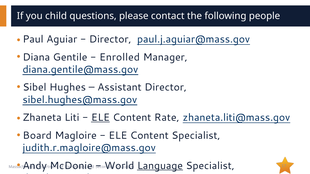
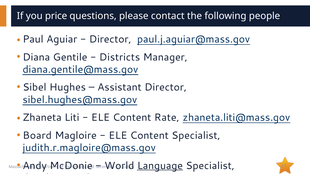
child: child -> price (56, 16)
Enrolled: Enrolled -> Districts (120, 57)
ELE underline: present -> none (100, 118)
